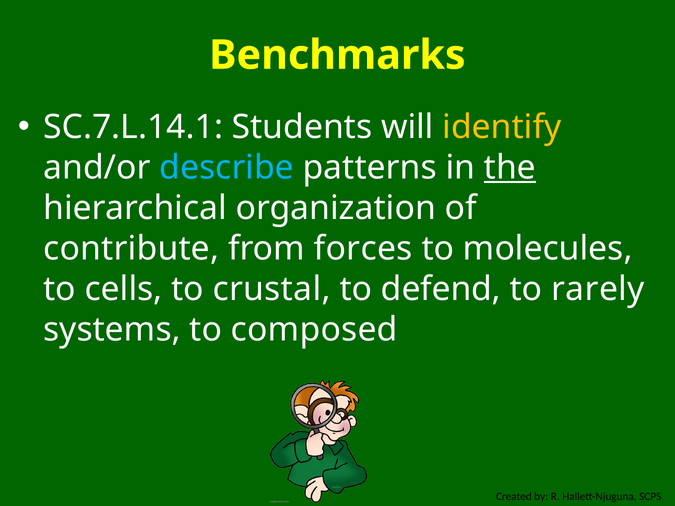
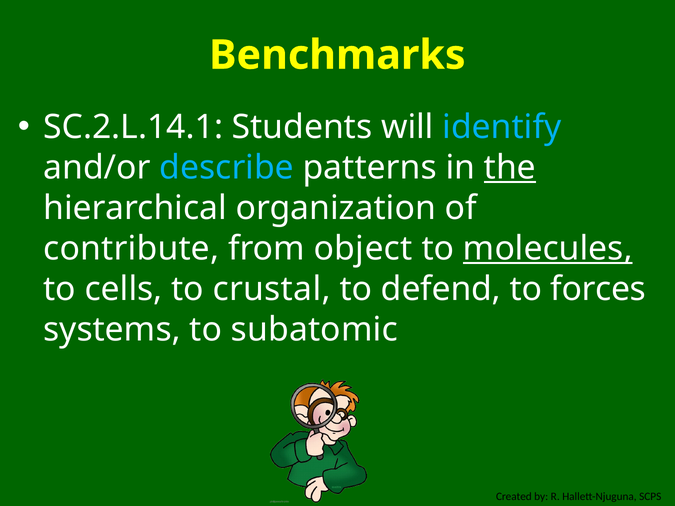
SC.7.L.14.1: SC.7.L.14.1 -> SC.2.L.14.1 (133, 127)
identify colour: yellow -> light blue (502, 127)
forces: forces -> object (363, 249)
molecules underline: none -> present (548, 249)
rarely: rarely -> forces (598, 289)
composed: composed -> subatomic (314, 330)
